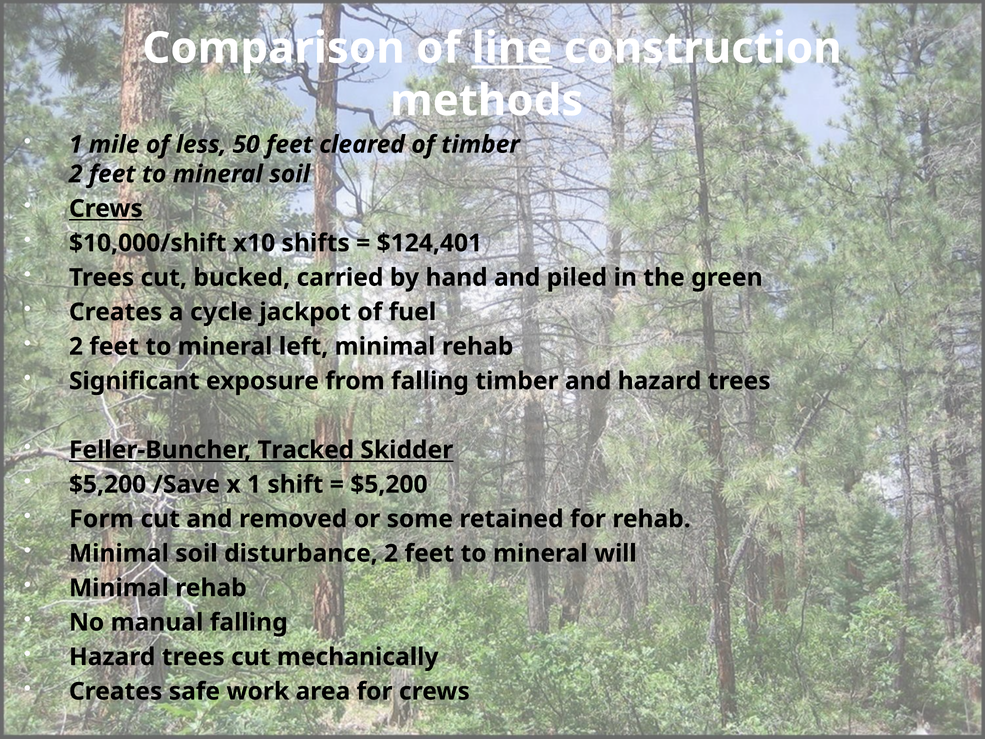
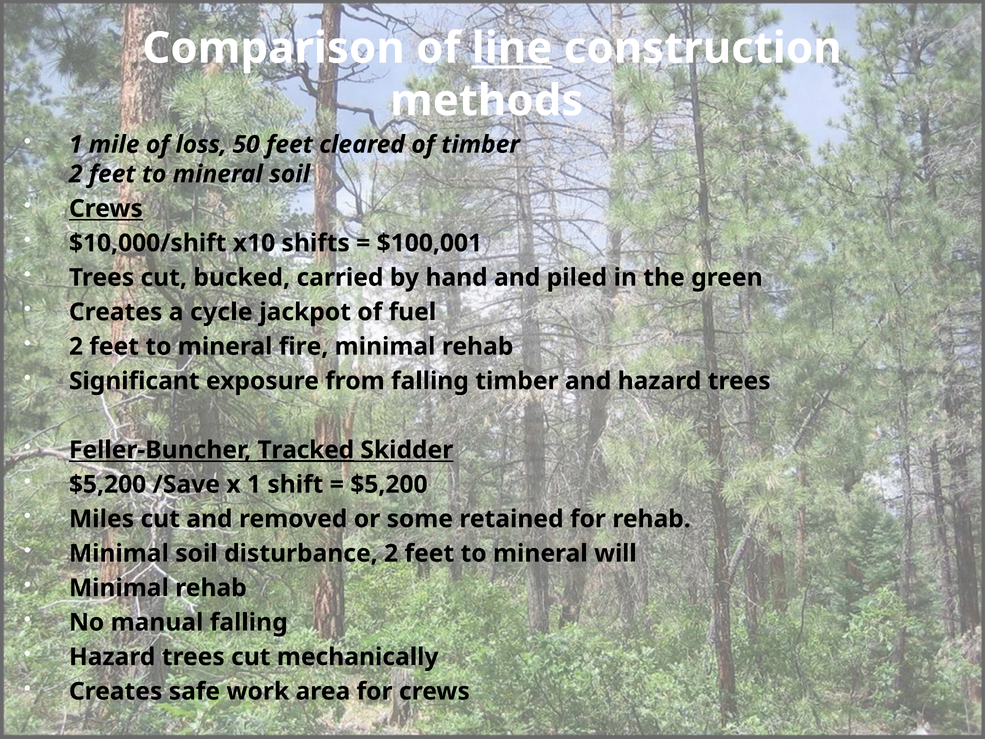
less: less -> loss (201, 145)
$124,401: $124,401 -> $100,001 (429, 243)
left: left -> fire (304, 346)
Tracked underline: none -> present (306, 450)
Form: Form -> Miles (102, 519)
